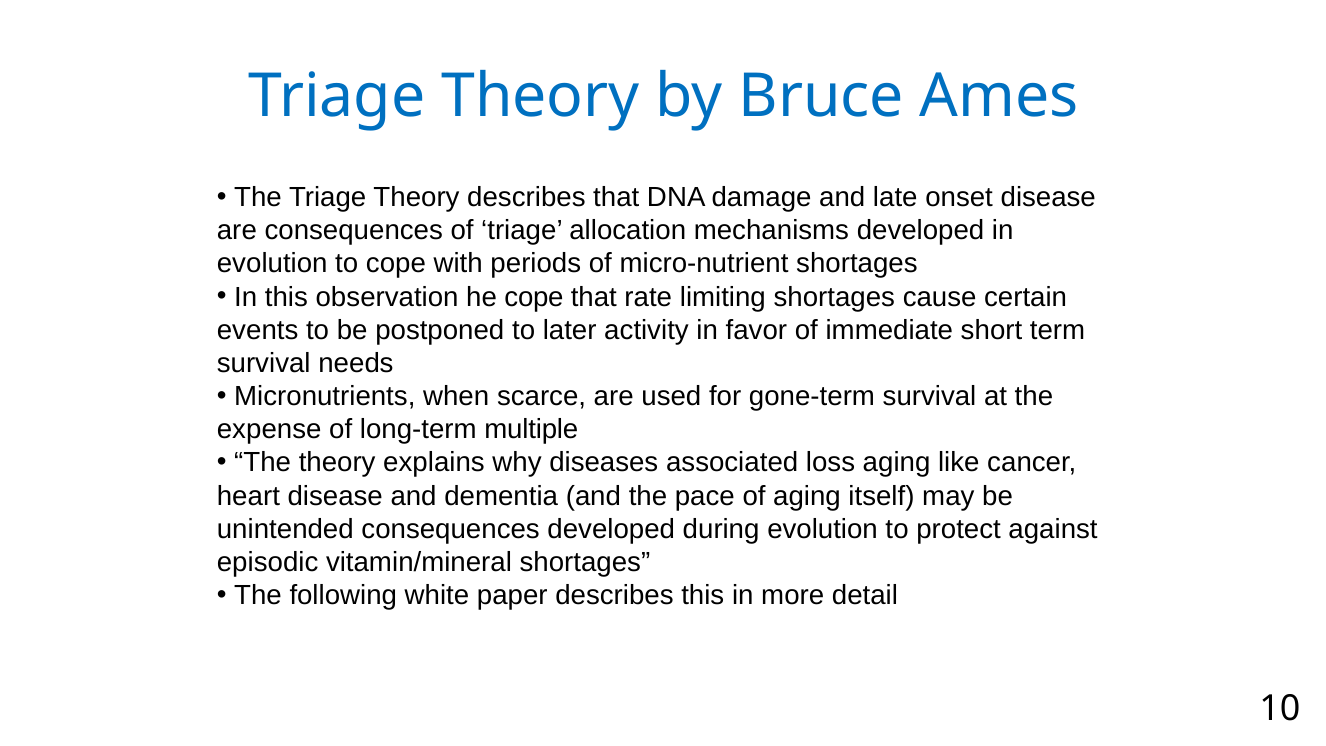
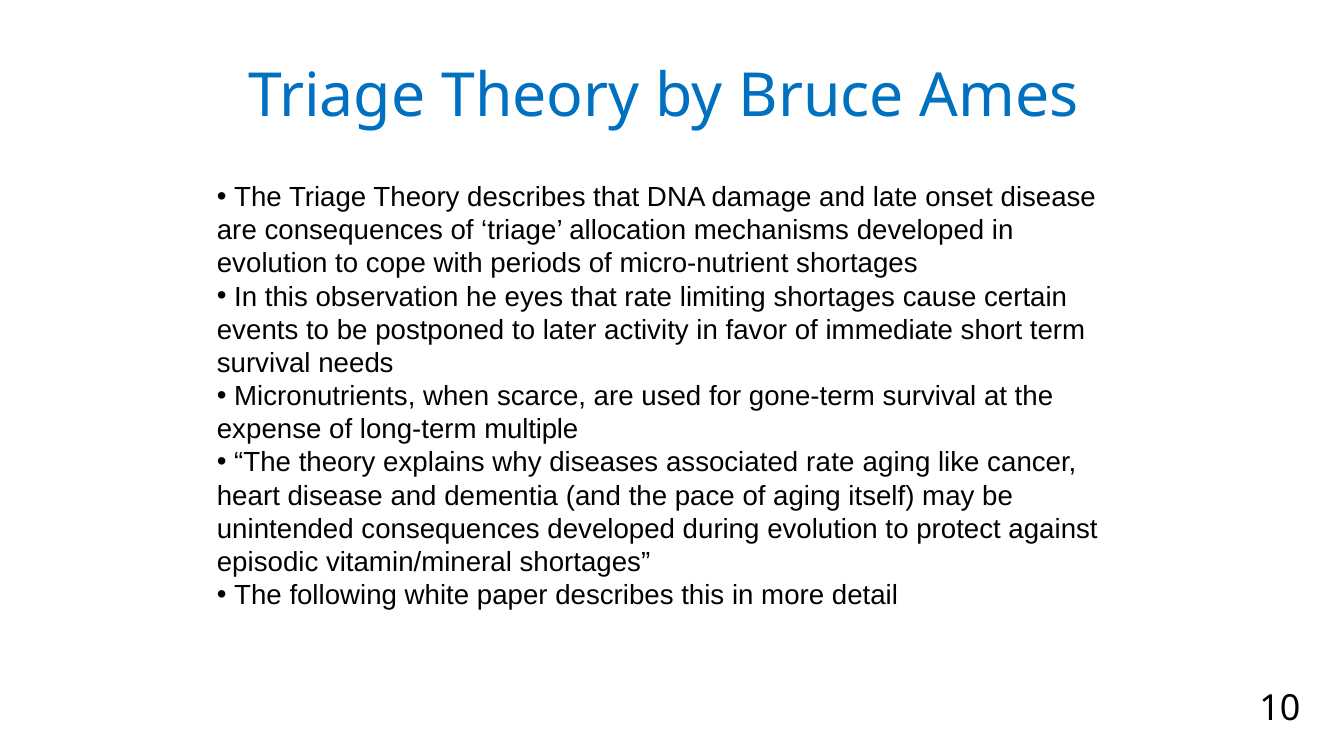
he cope: cope -> eyes (534, 297)
associated loss: loss -> rate (830, 463)
